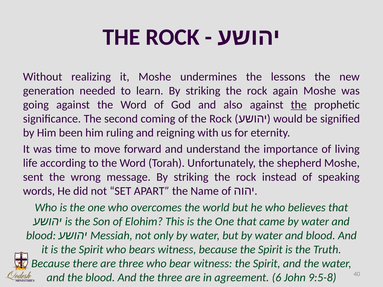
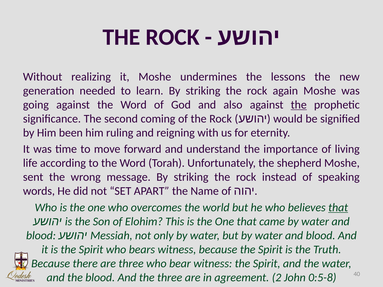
that underline: none -> present (338, 208)
6: 6 -> 2 (277, 278)
9:5-8: 9:5-8 -> 0:5-8 (322, 278)
